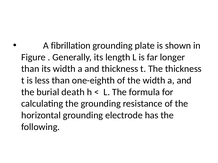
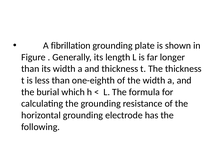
death: death -> which (73, 92)
